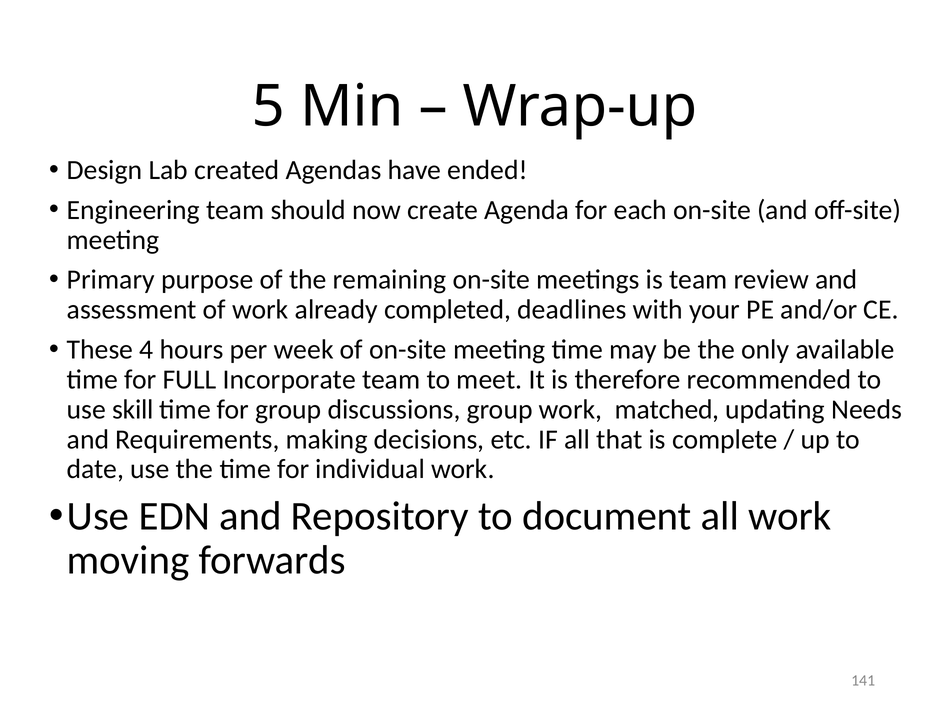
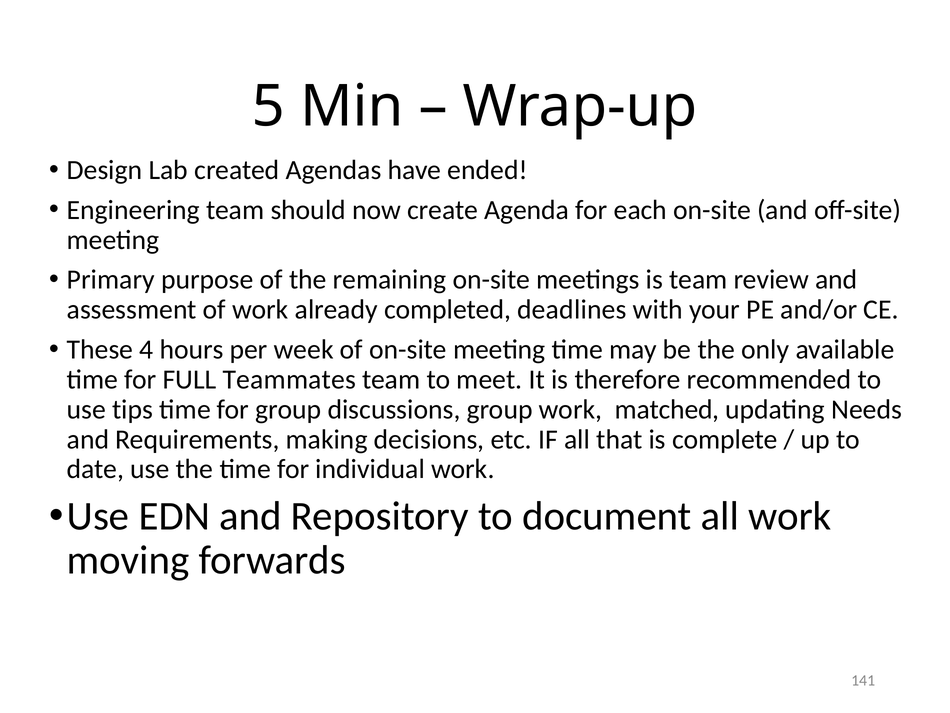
Incorporate: Incorporate -> Teammates (289, 379)
skill: skill -> tips (133, 409)
